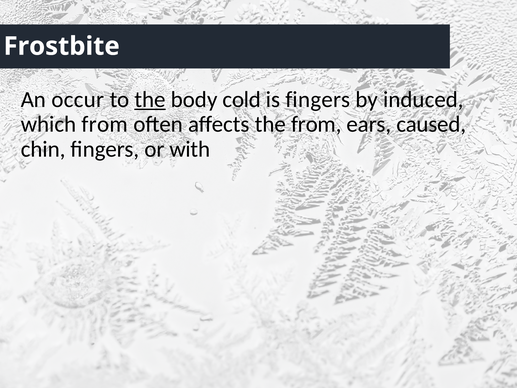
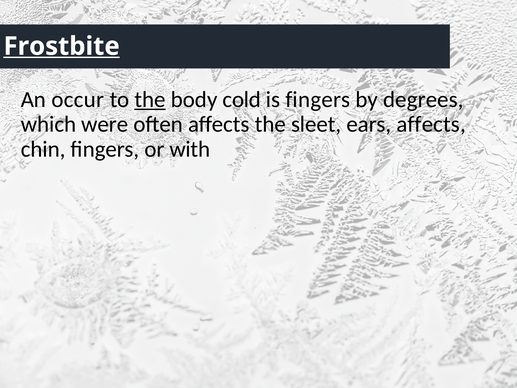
Frostbite underline: none -> present (62, 46)
induced: induced -> degrees (423, 99)
which from: from -> were (105, 124)
the from: from -> sleet (316, 124)
ears caused: caused -> affects (431, 124)
